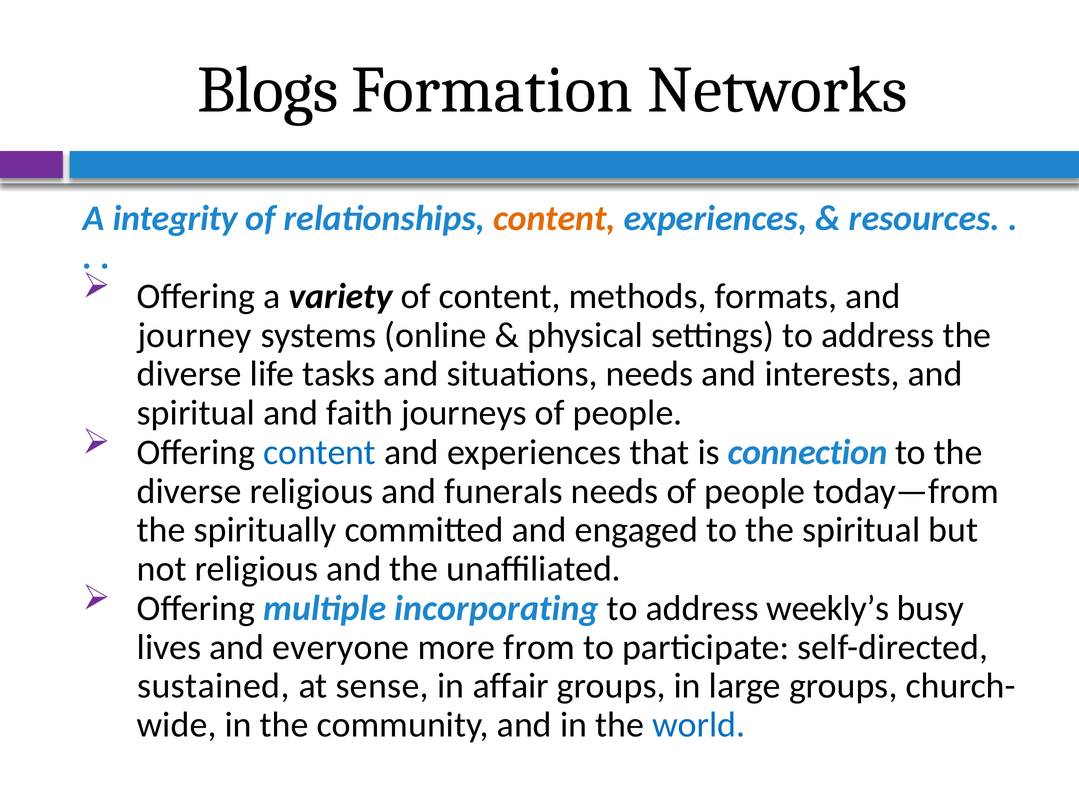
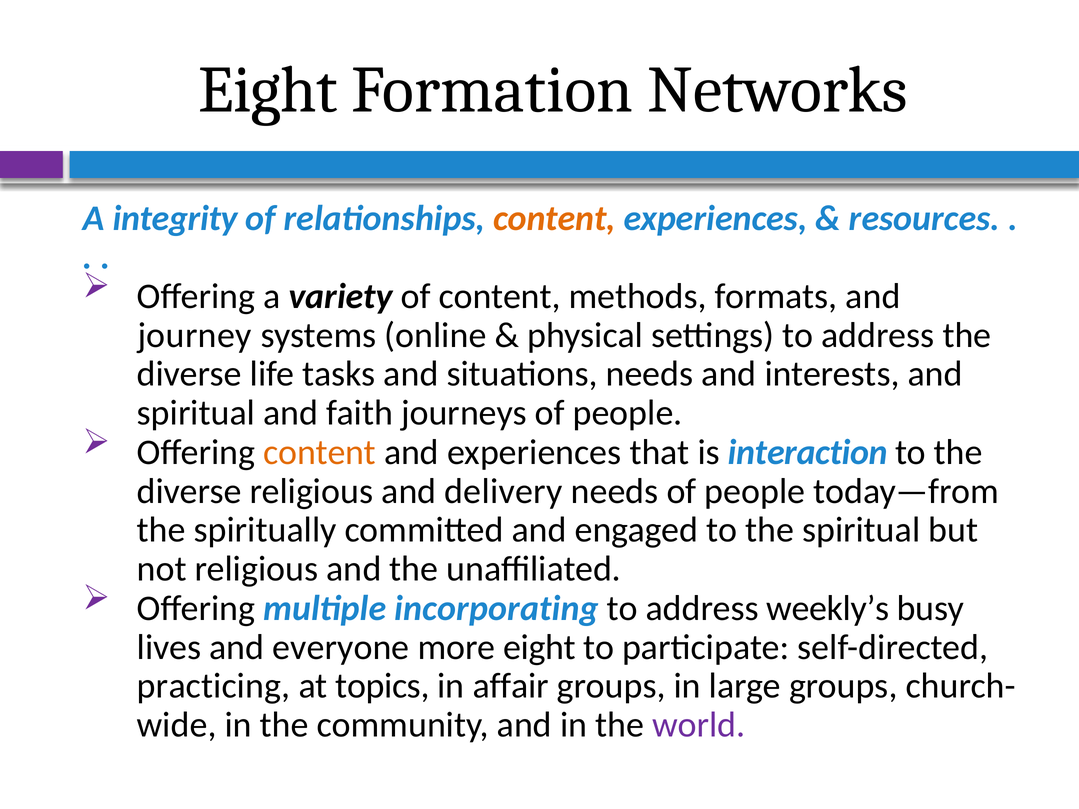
Blogs: Blogs -> Eight (268, 90)
content colour: blue -> orange (320, 453)
connection: connection -> interaction (808, 453)
funerals: funerals -> delivery (503, 491)
more from: from -> eight (539, 647)
sustained: sustained -> practicing (214, 686)
sense: sense -> topics (382, 686)
world colour: blue -> purple (699, 725)
